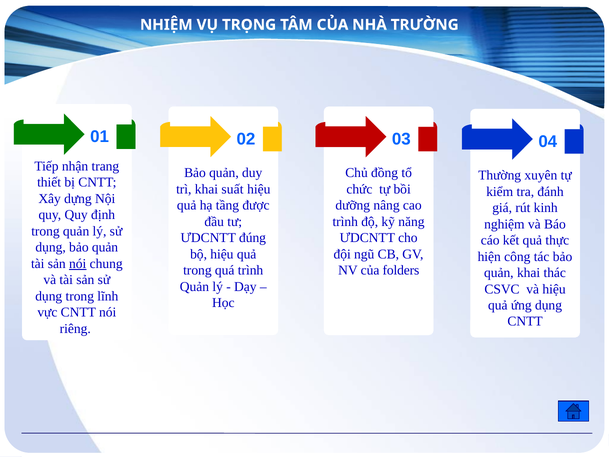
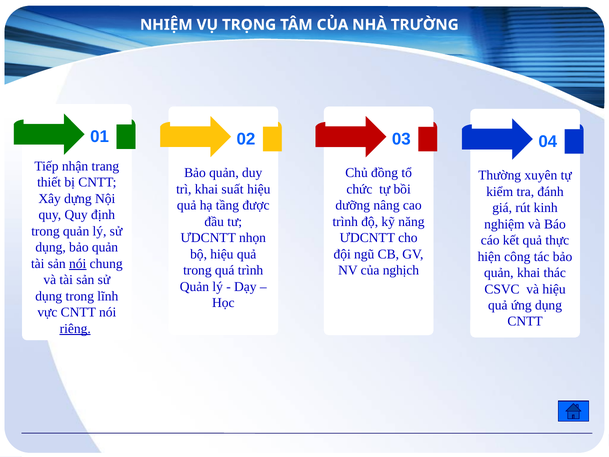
đúng: đúng -> nhọn (253, 238)
folders: folders -> nghịch (401, 270)
riêng underline: none -> present (75, 328)
